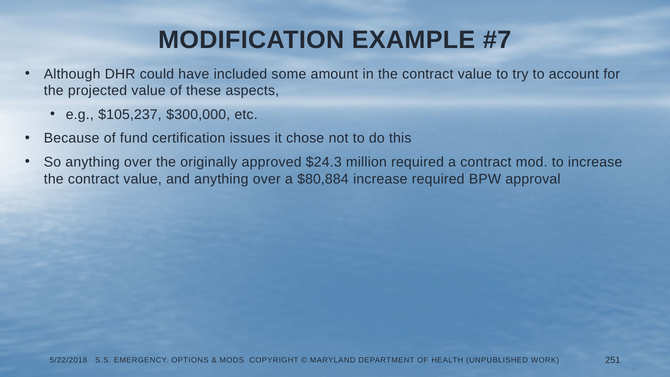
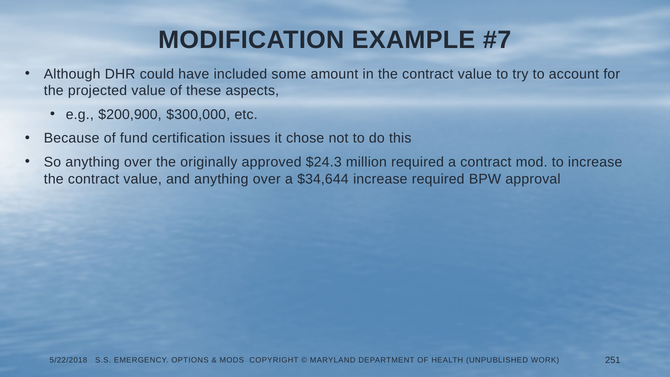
$105,237: $105,237 -> $200,900 (130, 115)
$80,884: $80,884 -> $34,644 (323, 179)
